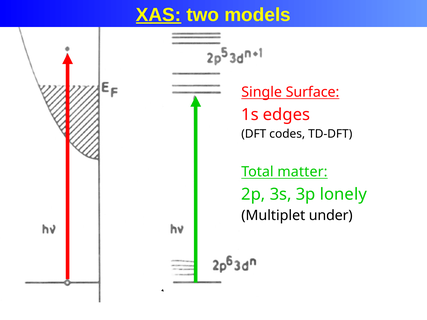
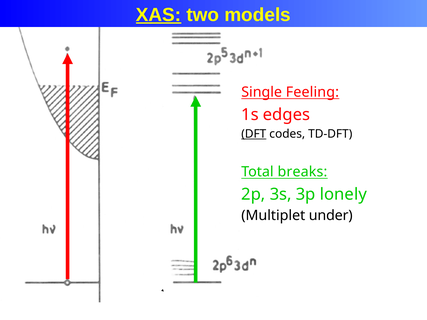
Surface: Surface -> Feeling (312, 92)
DFT underline: none -> present (254, 134)
matter: matter -> breaks (302, 172)
